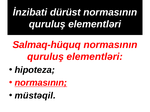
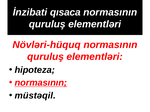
dürüst: dürüst -> qısaca (65, 12)
Salmaq-hüquq: Salmaq-hüquq -> Növləri-hüquq (47, 45)
